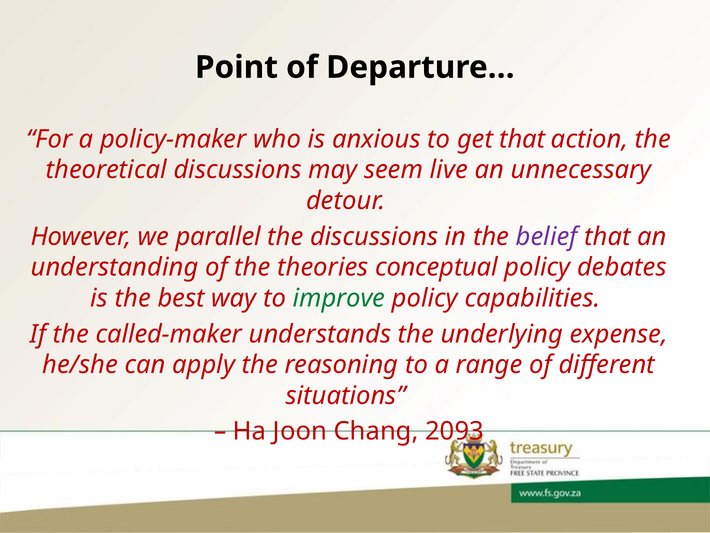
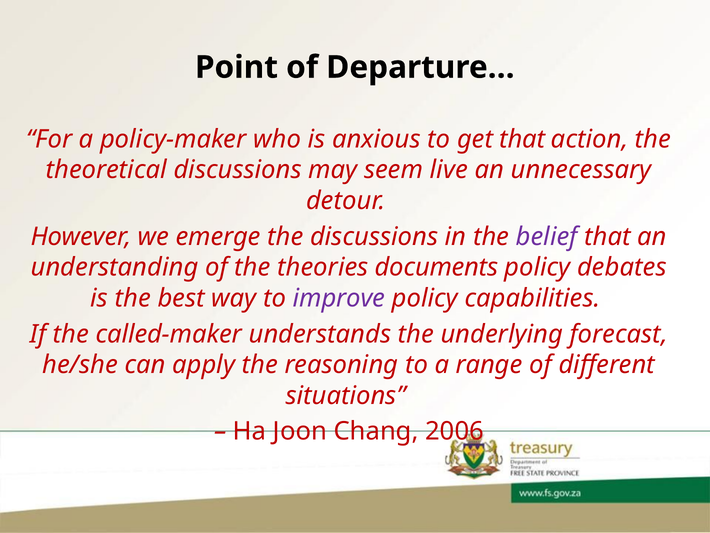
parallel: parallel -> emerge (218, 236)
conceptual: conceptual -> documents (437, 267)
improve colour: green -> purple (339, 298)
expense: expense -> forecast (619, 334)
2093: 2093 -> 2006 (455, 431)
